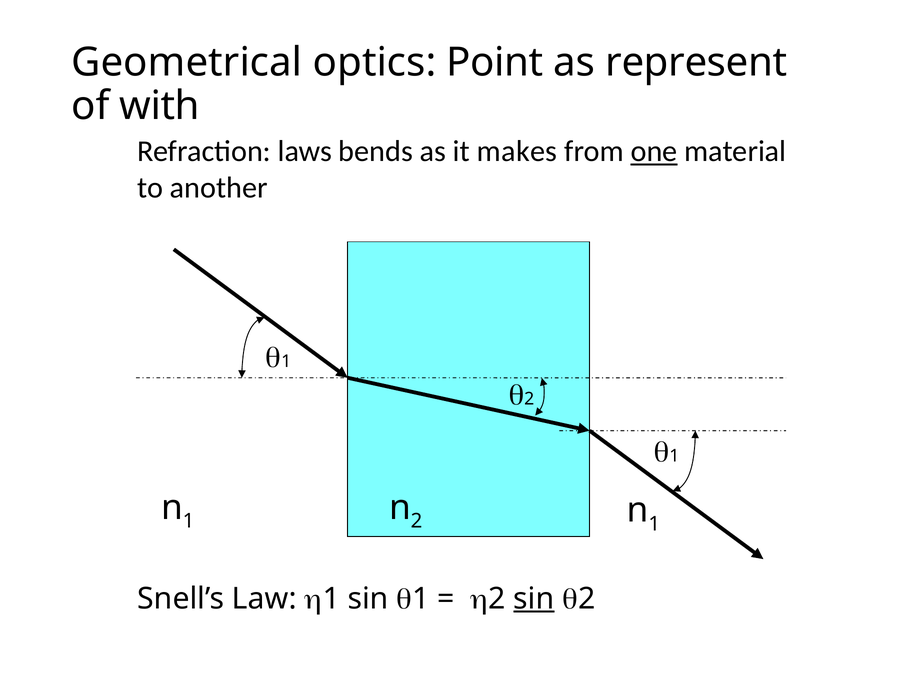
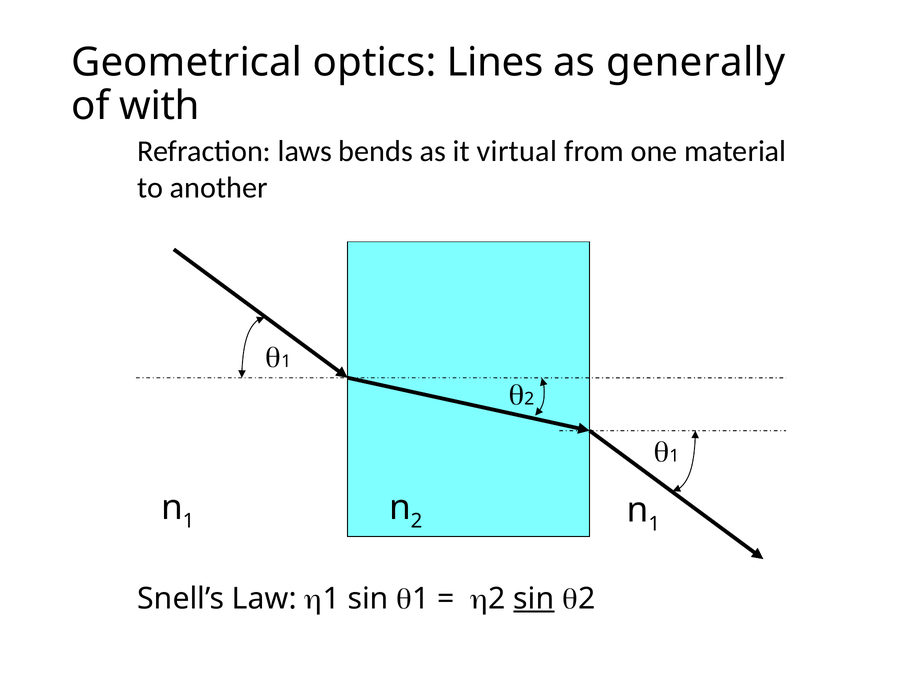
Point: Point -> Lines (495, 62)
represent: represent -> generally (696, 62)
makes: makes -> virtual (517, 151)
one underline: present -> none (654, 151)
